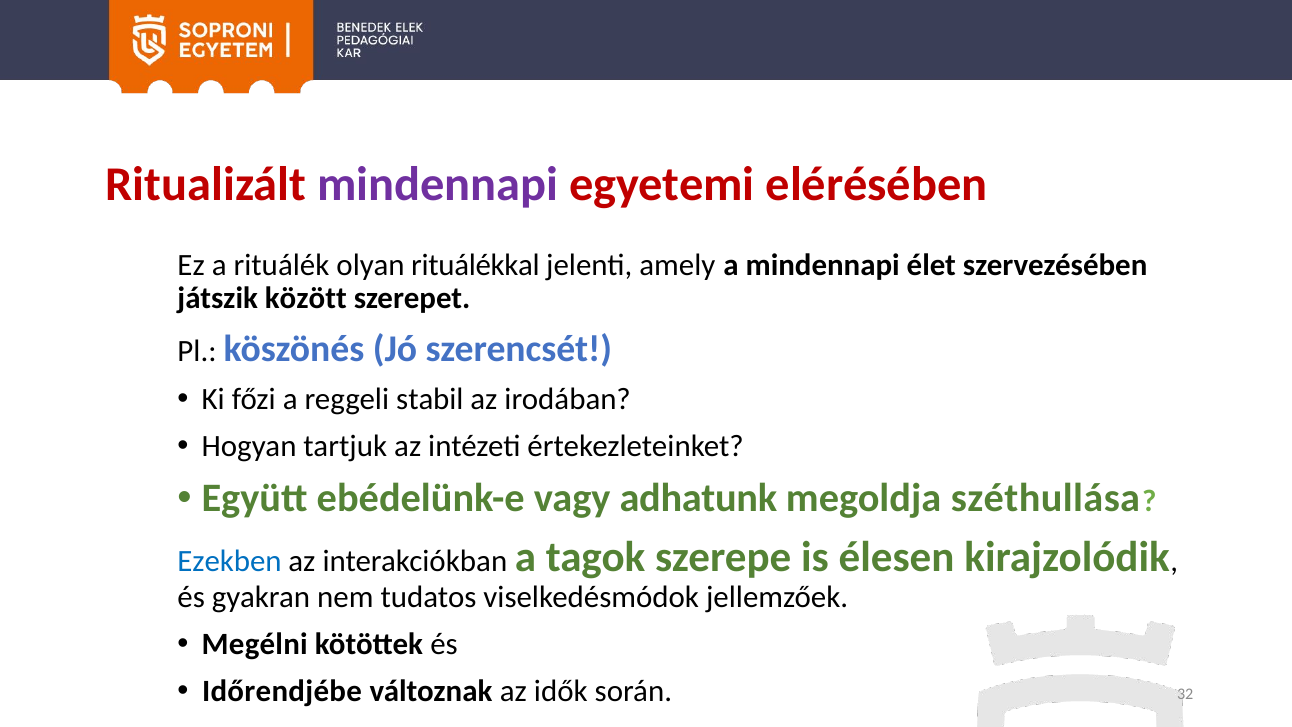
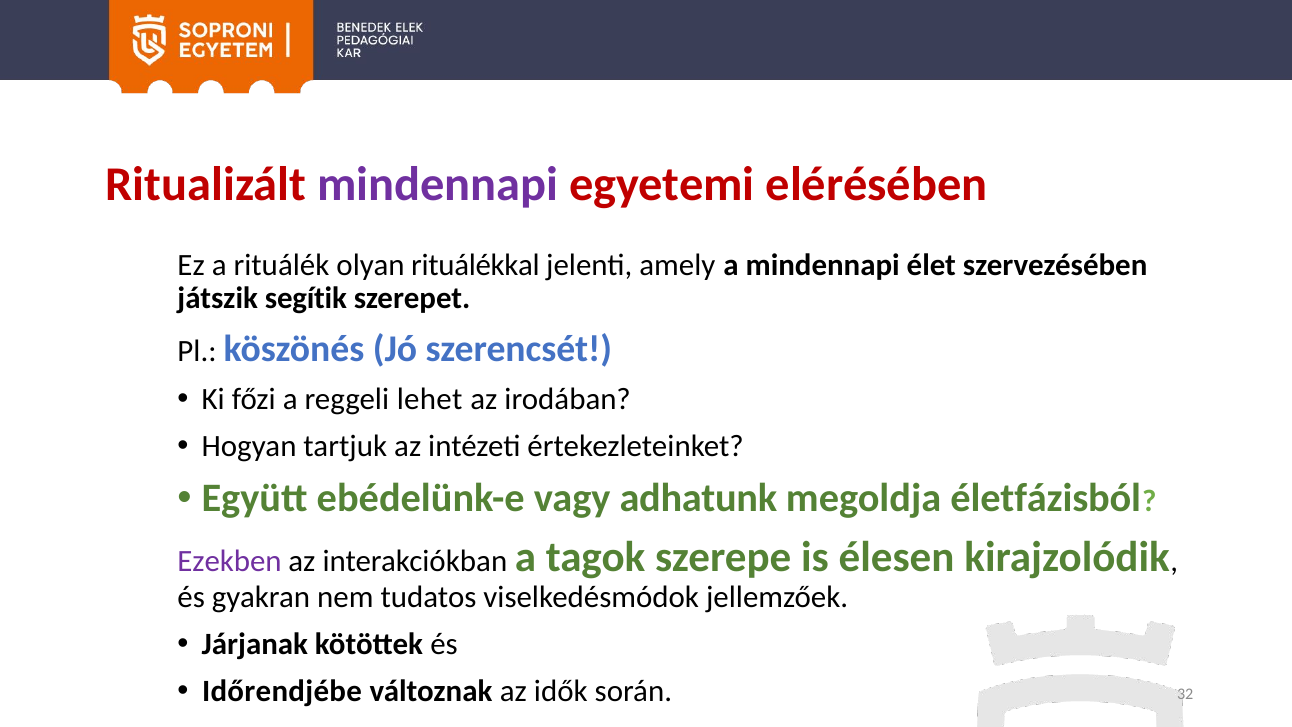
között: között -> segítik (306, 298)
stabil: stabil -> lehet (430, 399)
széthullása: széthullása -> életfázisból (1046, 498)
Ezekben colour: blue -> purple (230, 561)
Megélni: Megélni -> Járjanak (255, 644)
